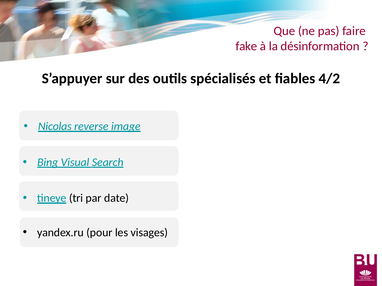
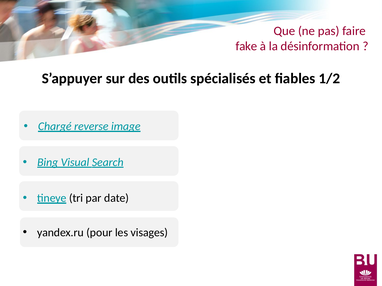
4/2: 4/2 -> 1/2 (329, 79)
Nicolas: Nicolas -> Chargé (55, 127)
